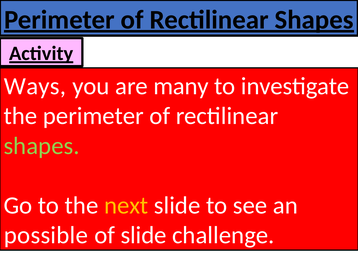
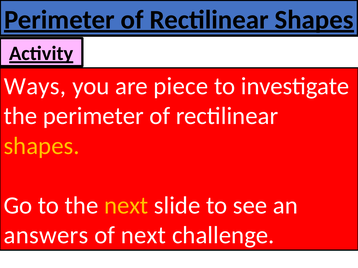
many: many -> piece (181, 86)
shapes colour: light green -> yellow (42, 146)
possible: possible -> answers (46, 236)
of slide: slide -> next (143, 236)
